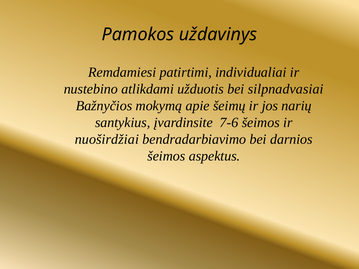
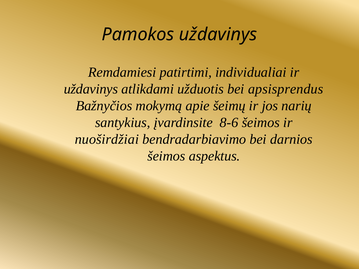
nustebino: nustebino -> uždavinys (91, 89)
silpnadvasiai: silpnadvasiai -> apsisprendus (286, 89)
7-6: 7-6 -> 8-6 (229, 123)
